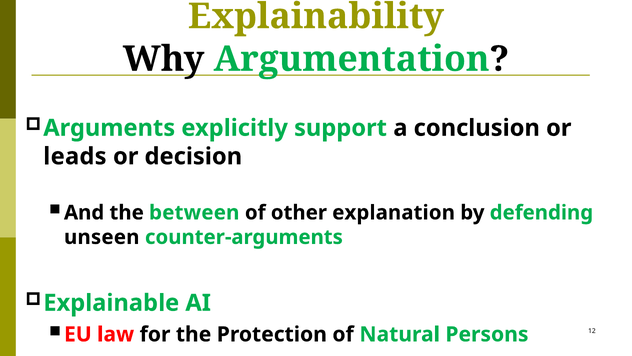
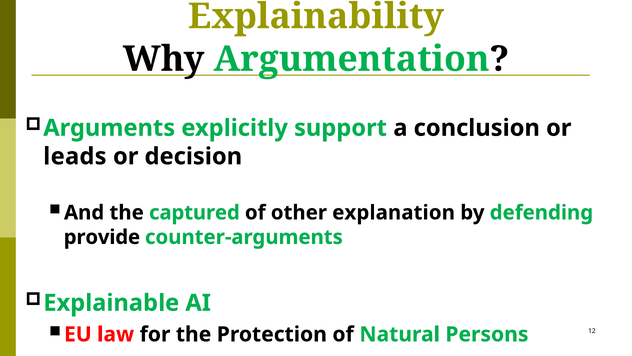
between: between -> captured (194, 212)
unseen: unseen -> provide (102, 237)
